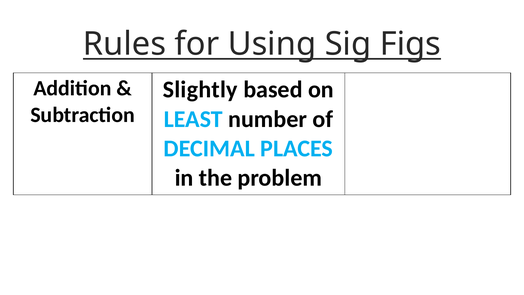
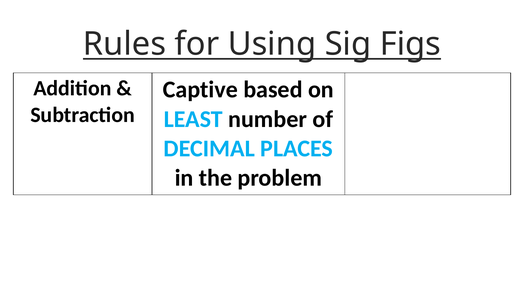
Slightly: Slightly -> Captive (200, 90)
